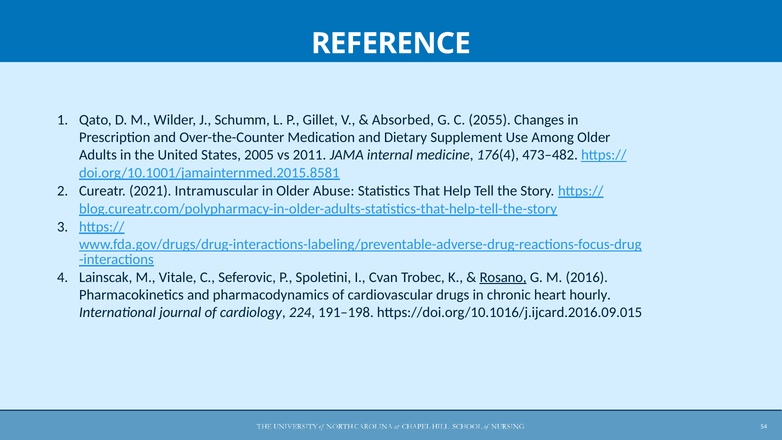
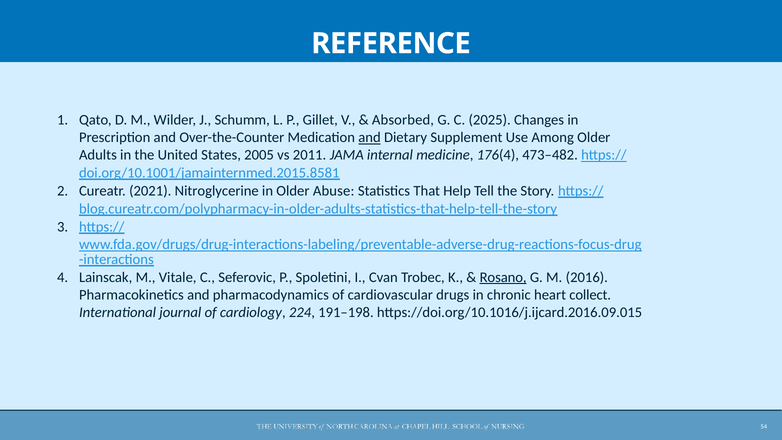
2055: 2055 -> 2025 (490, 120)
and underline: none -> present (369, 137)
Intramuscular: Intramuscular -> Nitroglycerine (217, 191)
hourly: hourly -> collect (590, 295)
